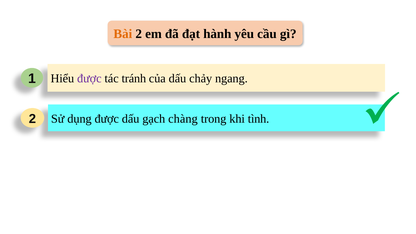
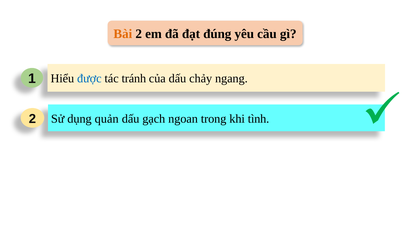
hành: hành -> đúng (217, 34)
được colour: purple -> blue (89, 79)
dụng được: được -> quản (107, 119)
chàng: chàng -> ngoan (183, 119)
